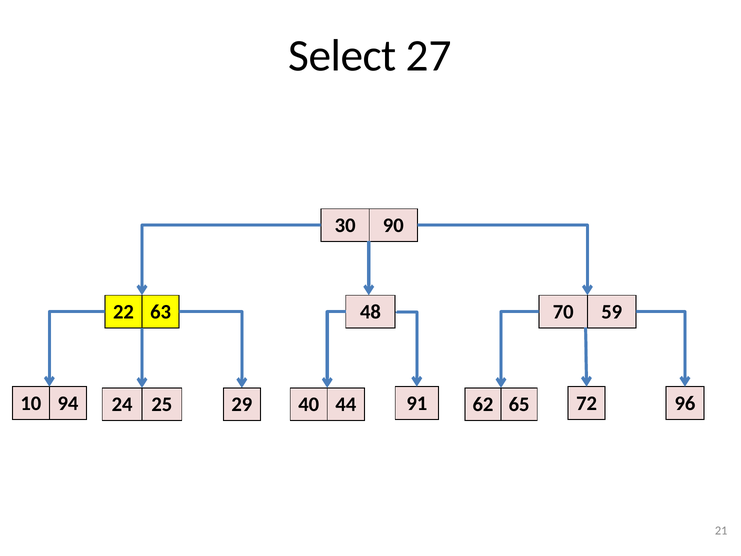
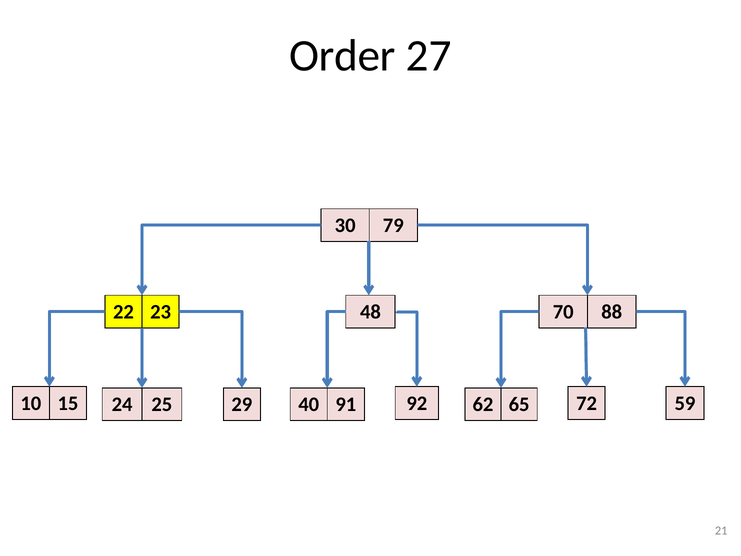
Select: Select -> Order (342, 56)
90: 90 -> 79 (393, 225)
63: 63 -> 23 (161, 312)
59: 59 -> 88 (612, 312)
94: 94 -> 15 (68, 403)
91: 91 -> 92 (417, 403)
96: 96 -> 59 (685, 403)
44: 44 -> 91 (346, 404)
